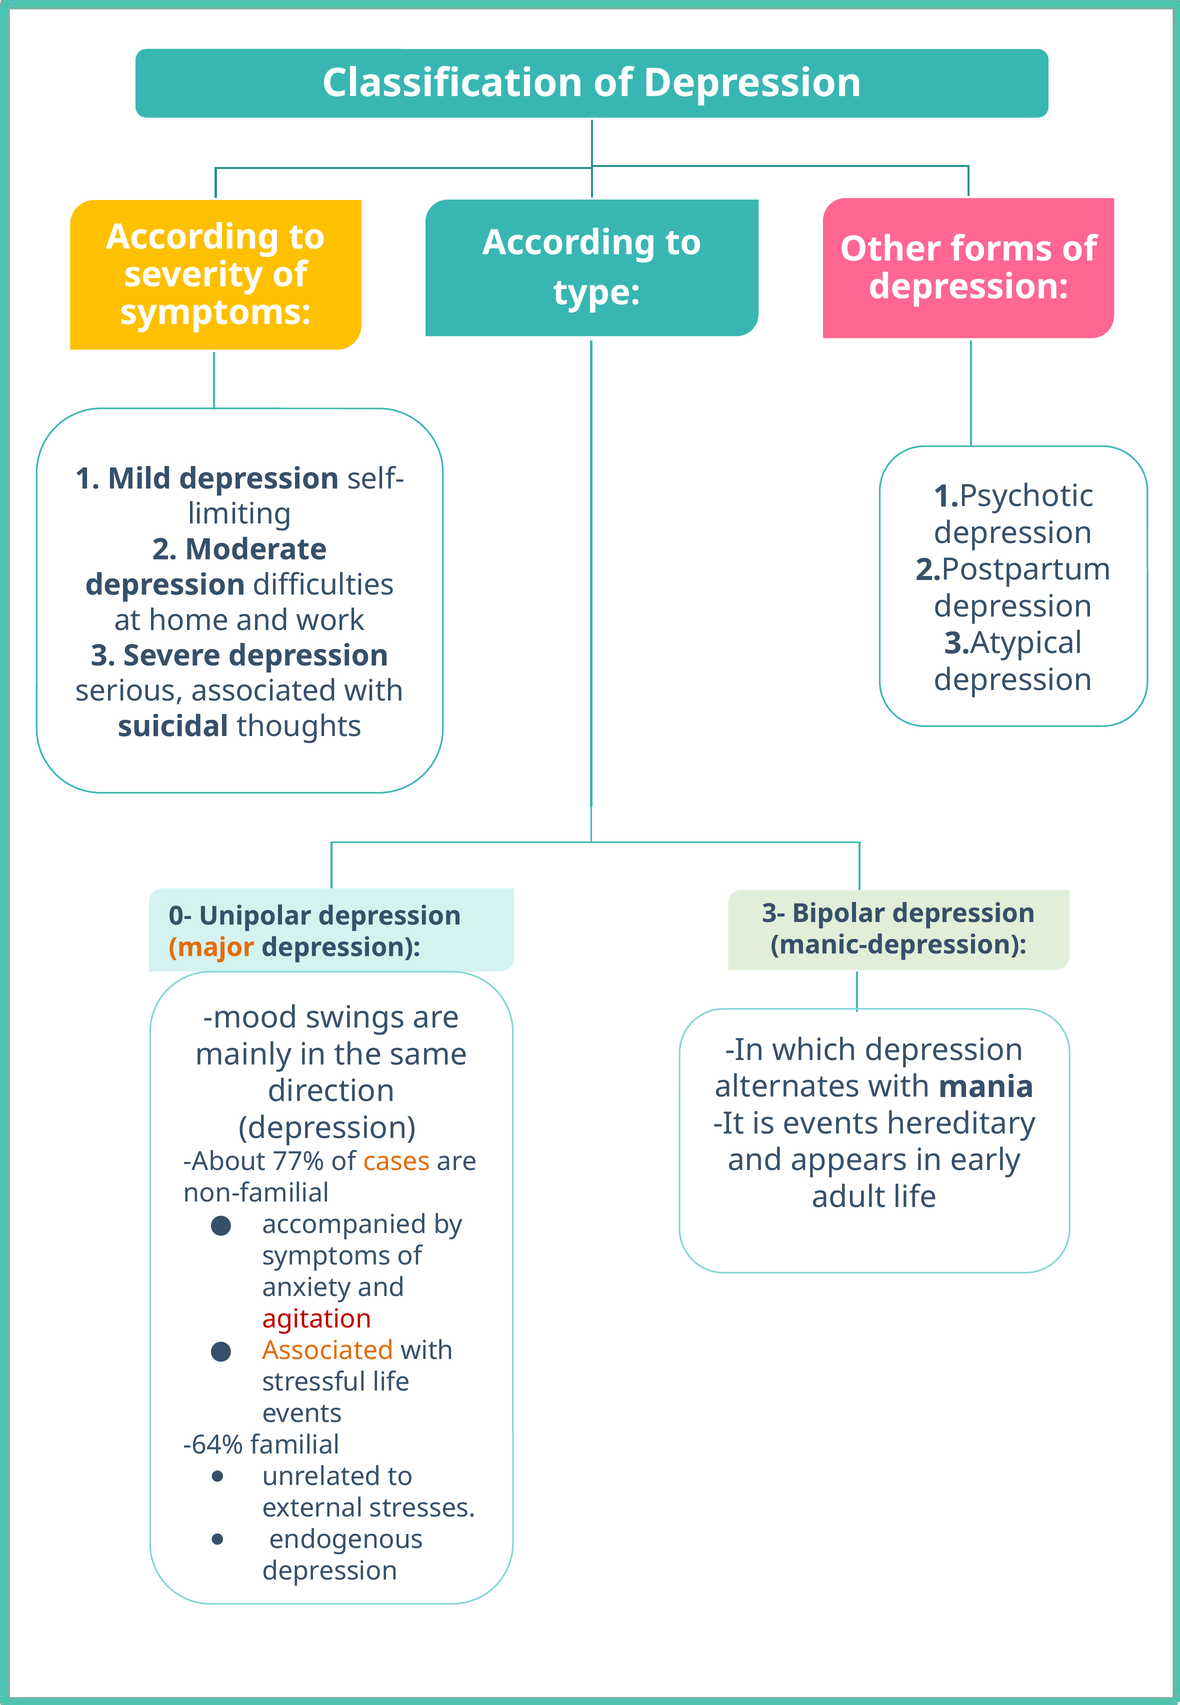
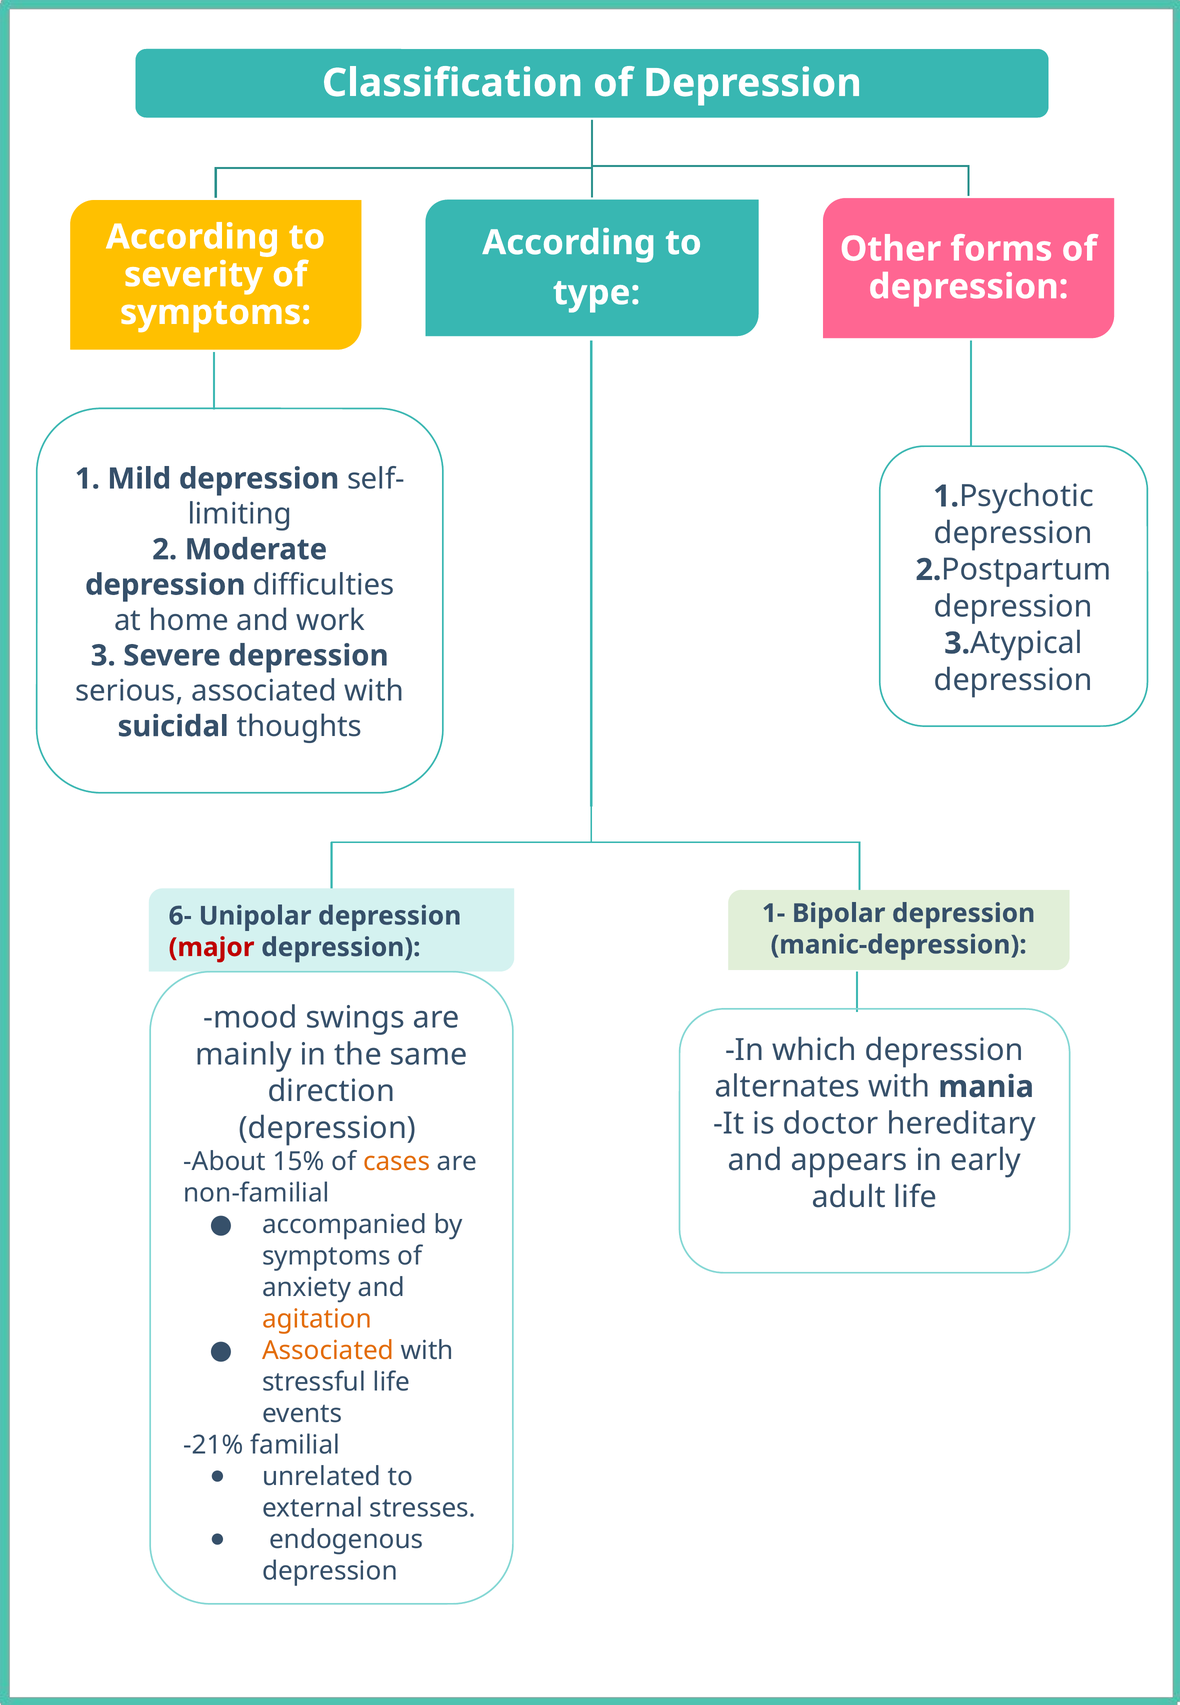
3-: 3- -> 1- (774, 913)
0-: 0- -> 6- (180, 916)
major colour: orange -> red (212, 947)
is events: events -> doctor (831, 1123)
77%: 77% -> 15% (299, 1161)
agitation colour: red -> orange (317, 1319)
-64%: -64% -> -21% (213, 1445)
